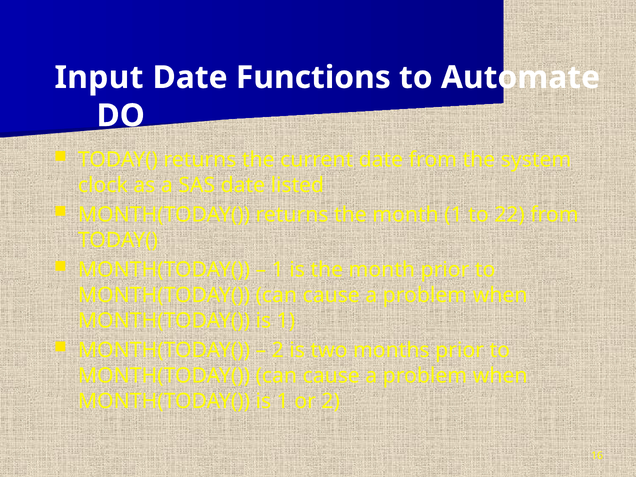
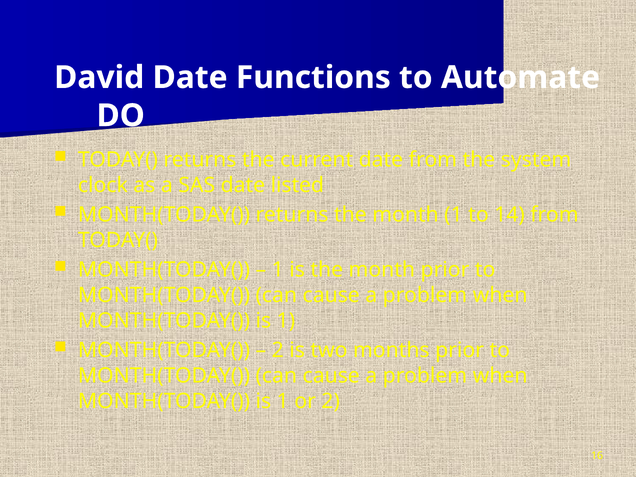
Input: Input -> David (99, 77)
22: 22 -> 14 (510, 215)
